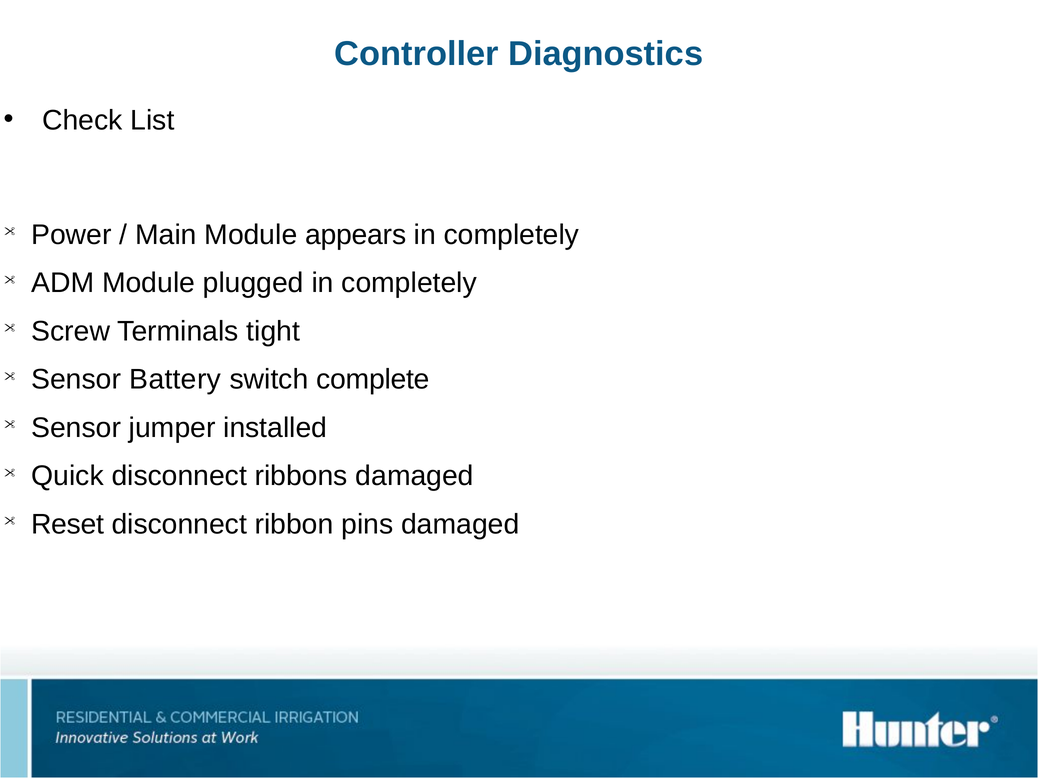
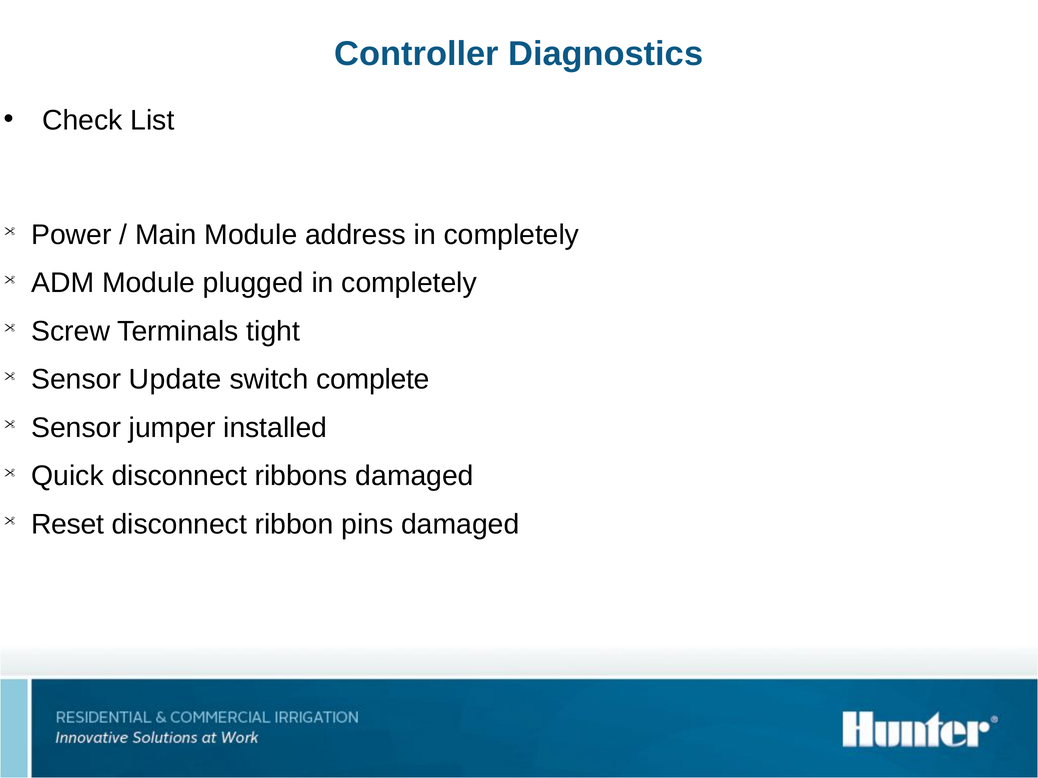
appears: appears -> address (356, 235)
Battery: Battery -> Update (175, 380)
